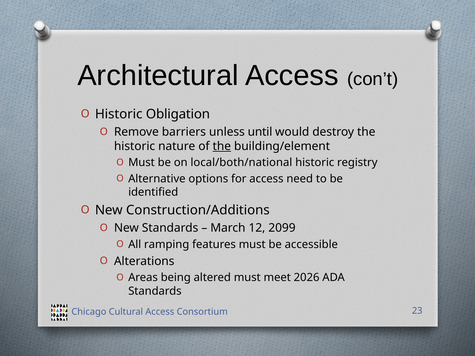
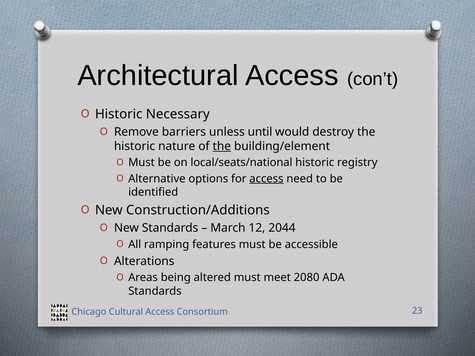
Obligation: Obligation -> Necessary (178, 114)
local/both/national: local/both/national -> local/seats/national (241, 163)
access underline: none -> present (266, 179)
2099: 2099 -> 2044 (282, 228)
2026: 2026 -> 2080 (307, 278)
